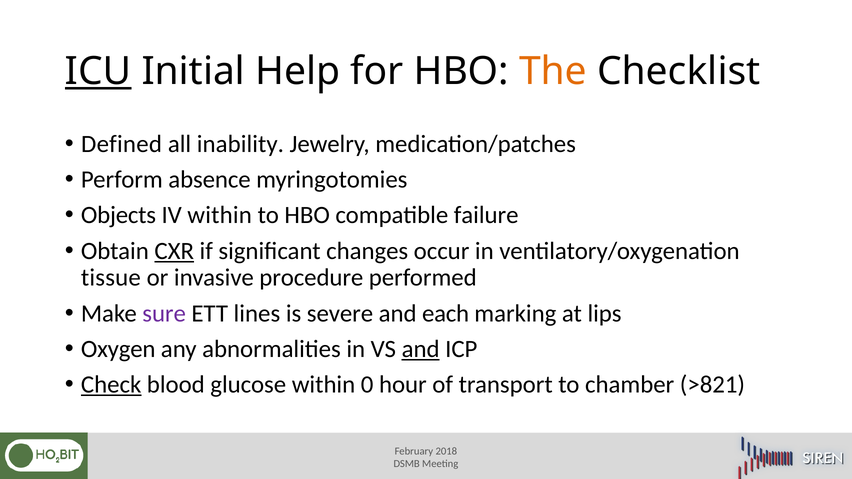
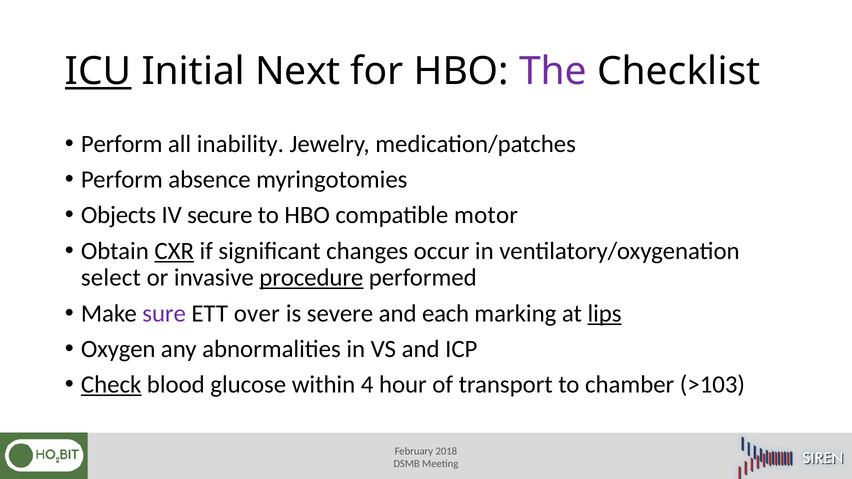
Help: Help -> Next (298, 72)
The colour: orange -> purple (553, 72)
Defined: Defined -> Perform (122, 144)
IV within: within -> secure (220, 215)
failure: failure -> motor (486, 215)
tissue: tissue -> select (111, 278)
procedure underline: none -> present (311, 278)
lines: lines -> over (257, 313)
lips underline: none -> present (605, 313)
and underline: present -> none (421, 349)
0: 0 -> 4 (367, 385)
>821: >821 -> >103 (712, 385)
